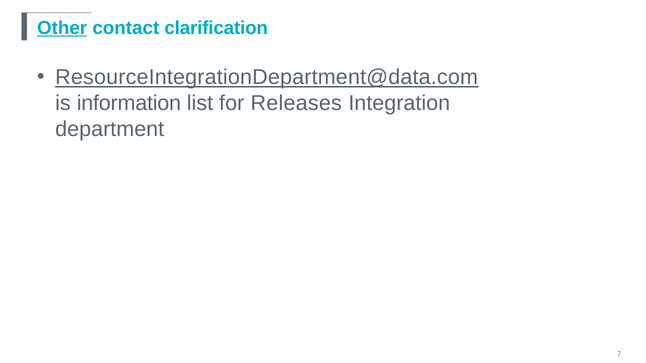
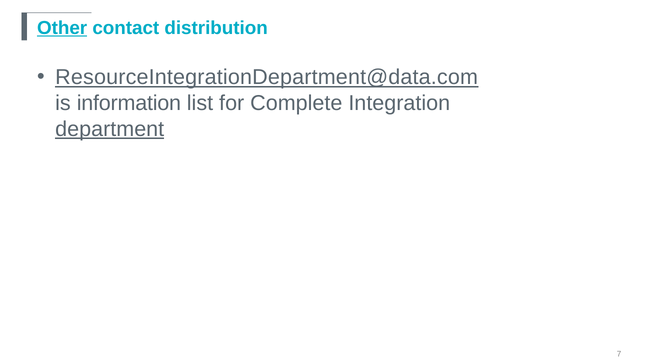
clarification: clarification -> distribution (216, 28)
Releases: Releases -> Complete (296, 103)
department underline: none -> present (110, 129)
